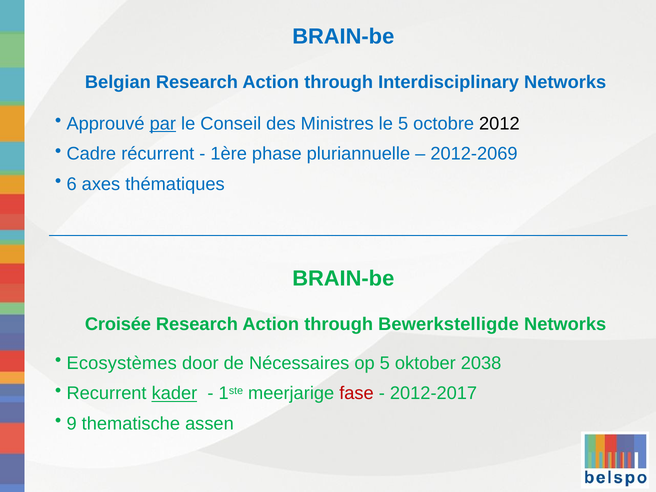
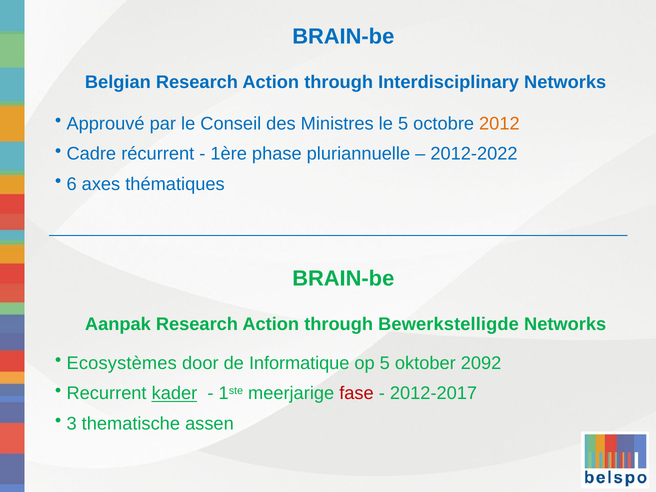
par underline: present -> none (163, 124)
2012 colour: black -> orange (499, 124)
2012-2069: 2012-2069 -> 2012-2022 (474, 154)
Croisée: Croisée -> Aanpak (118, 324)
Nécessaires: Nécessaires -> Informatique (299, 363)
2038: 2038 -> 2092 (481, 363)
9: 9 -> 3 (72, 424)
